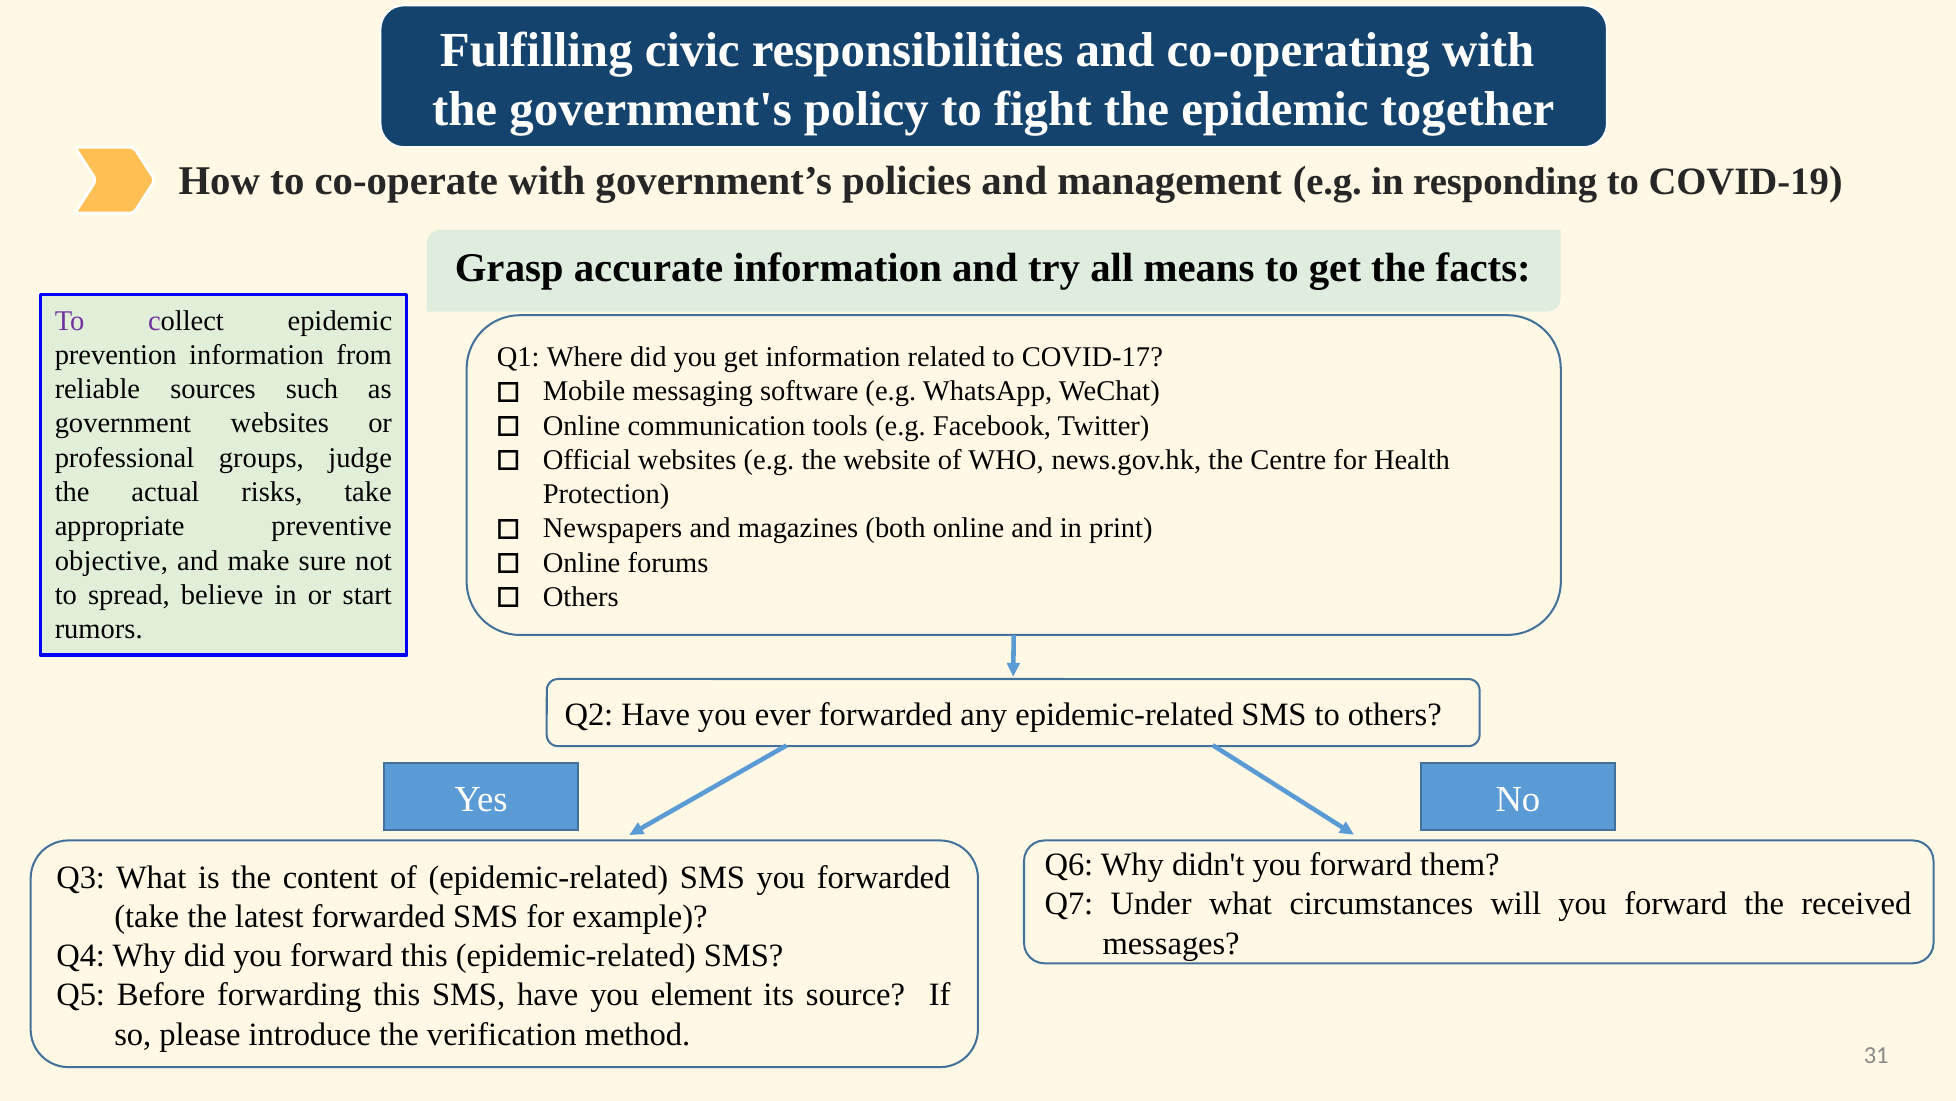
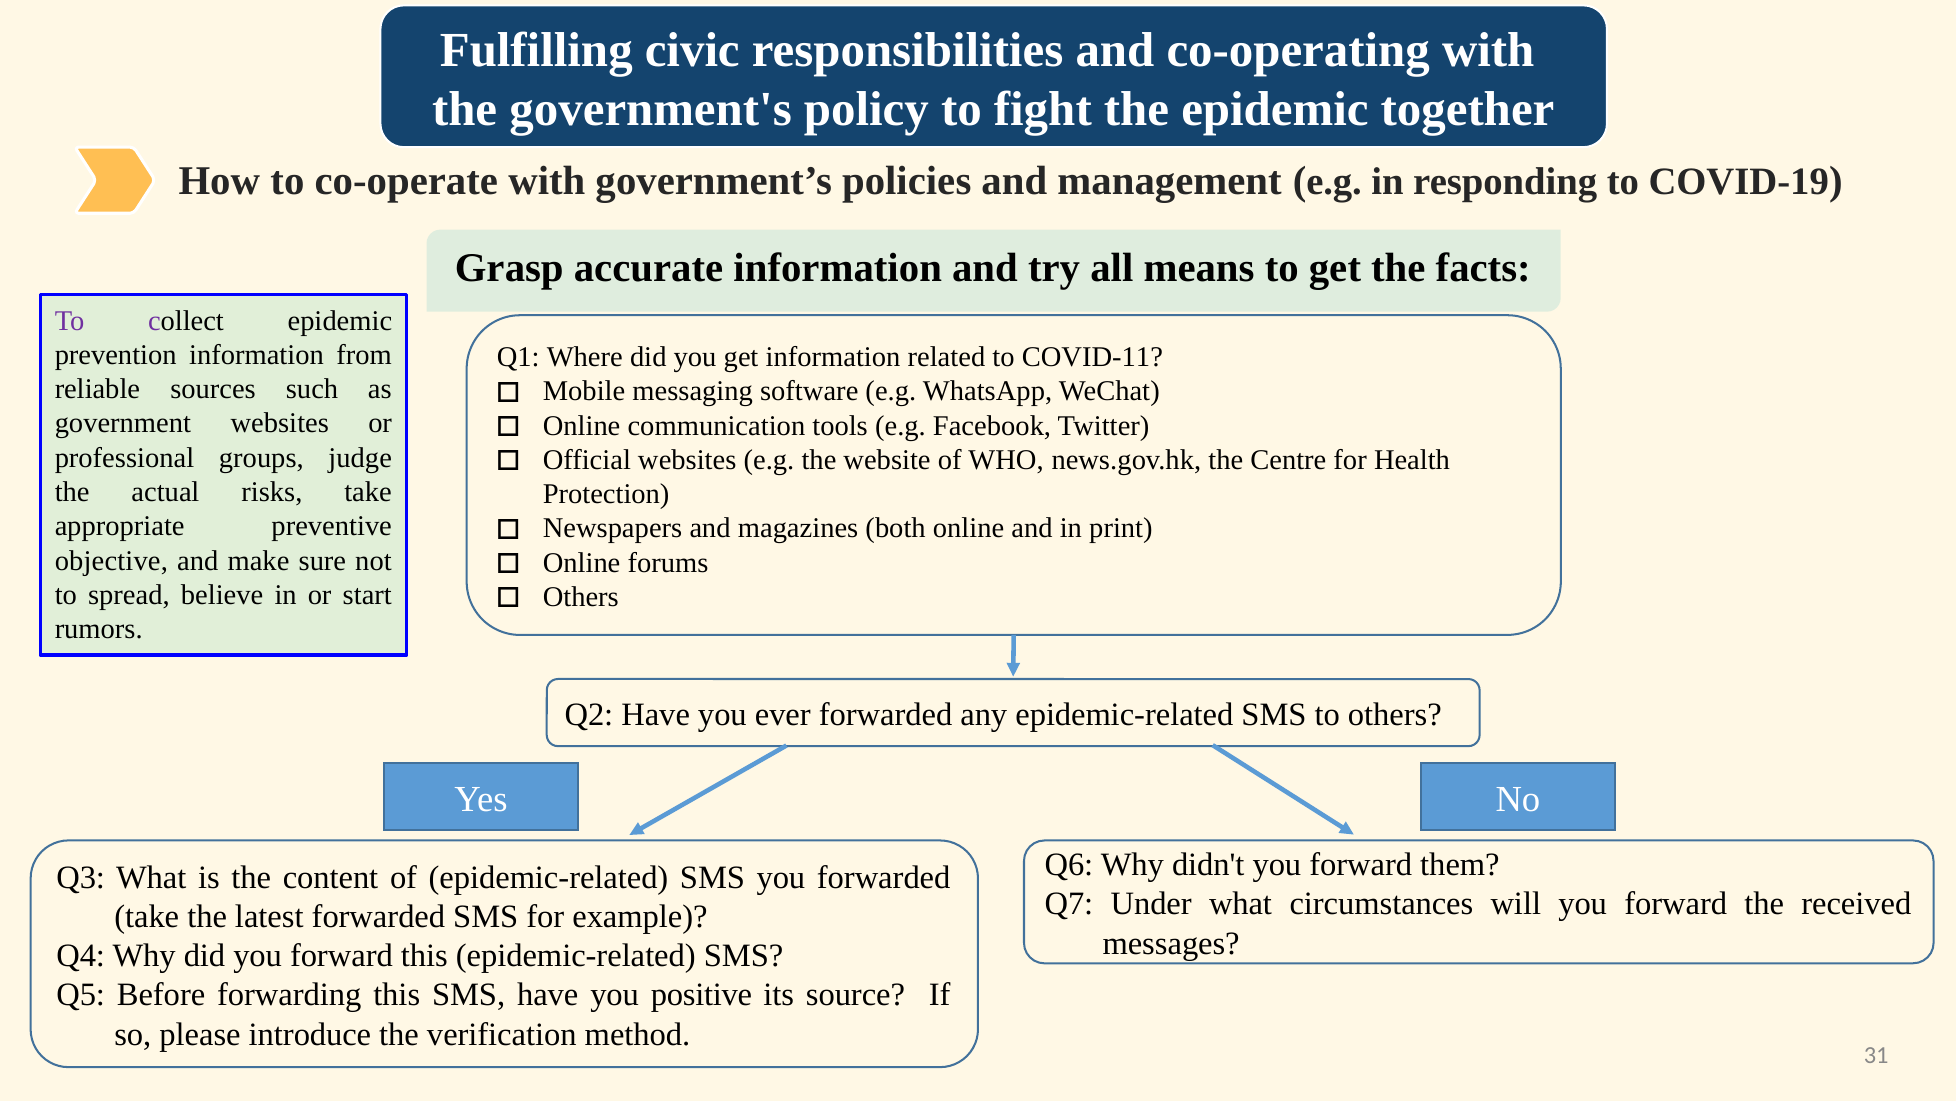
COVID-17: COVID-17 -> COVID-11 (1092, 357)
element: element -> positive (701, 994)
